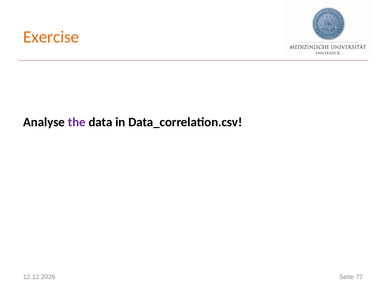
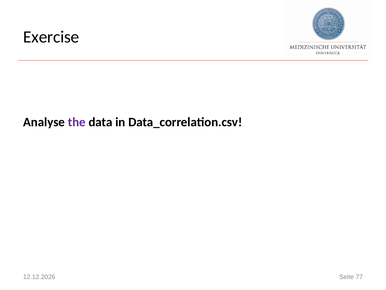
Exercise colour: orange -> black (51, 37)
